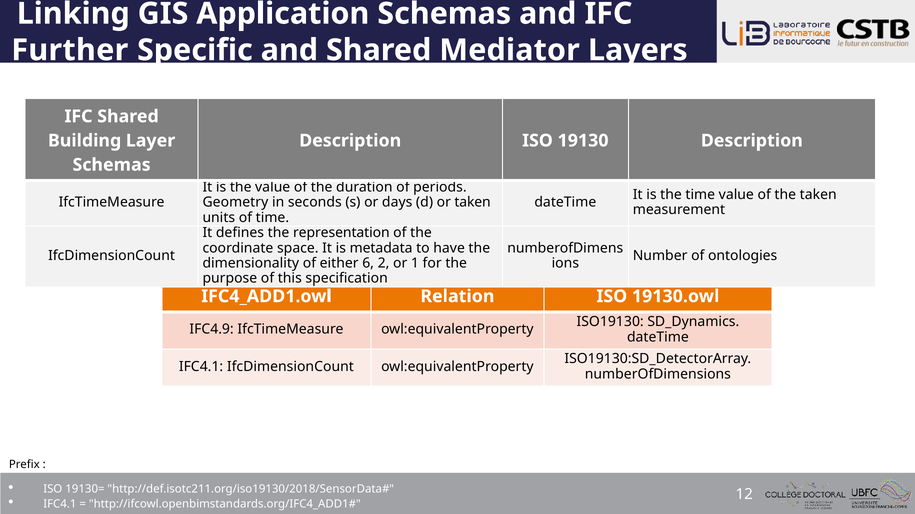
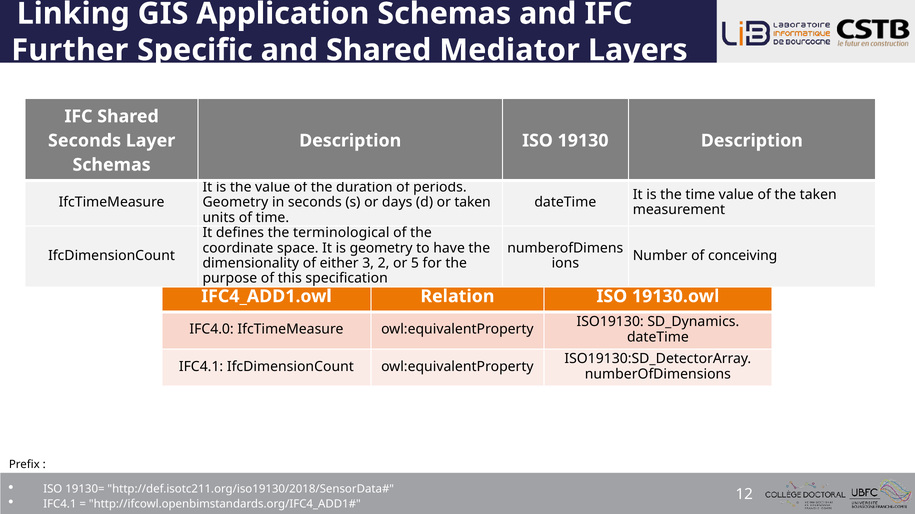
Building: Building -> Seconds (85, 141)
representation: representation -> terminological (341, 233)
is metadata: metadata -> geometry (381, 248)
ontologies: ontologies -> conceiving (743, 256)
6: 6 -> 3 (368, 263)
1: 1 -> 5 (415, 263)
IFC4.9: IFC4.9 -> IFC4.0 (212, 330)
